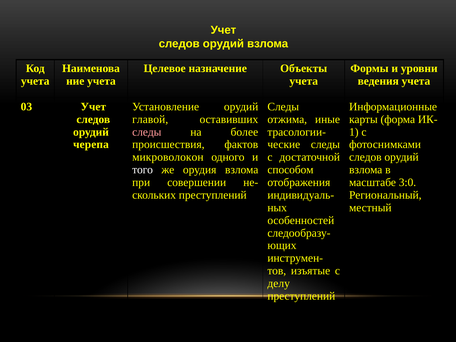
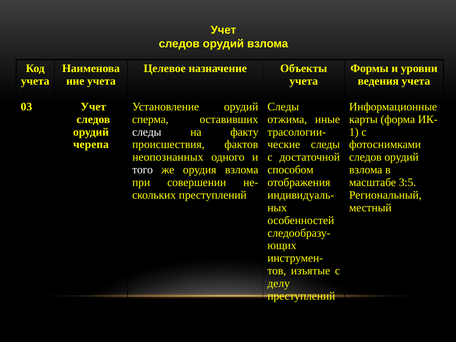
главой: главой -> сперма (150, 119)
следы colour: pink -> white (147, 132)
более: более -> факту (244, 132)
микроволокон: микроволокон -> неопознанных (168, 157)
3:0: 3:0 -> 3:5 (407, 182)
